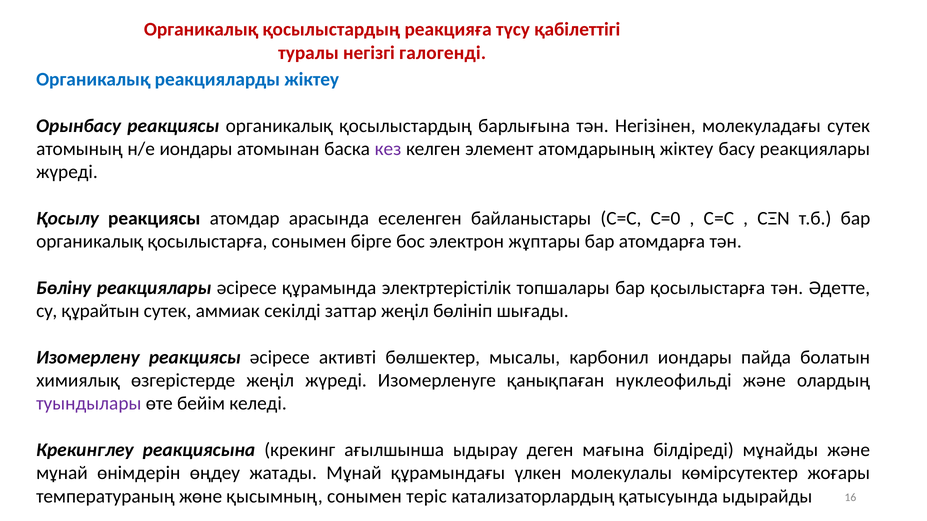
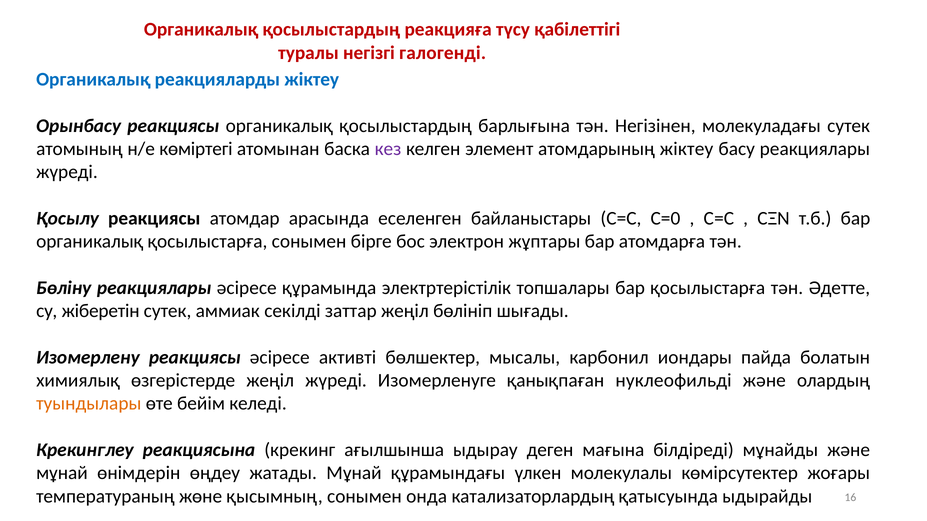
н/е иондары: иондары -> көмiртегi (196, 149)
құрайтын: құрайтын -> жіберетін (101, 311)
туындылары colour: purple -> orange (89, 404)
теріс: теріс -> онда (427, 497)
